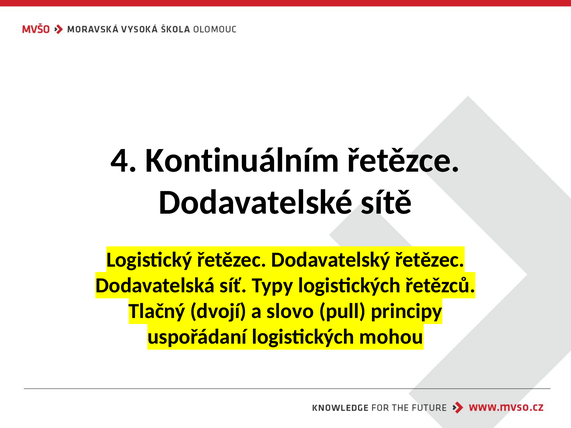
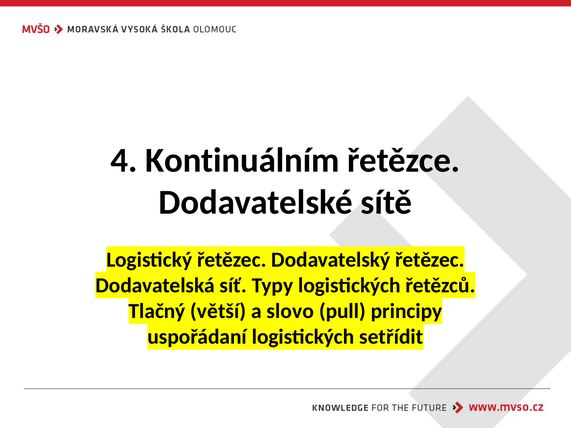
dvojí: dvojí -> větší (218, 311)
mohou: mohou -> setřídit (391, 337)
